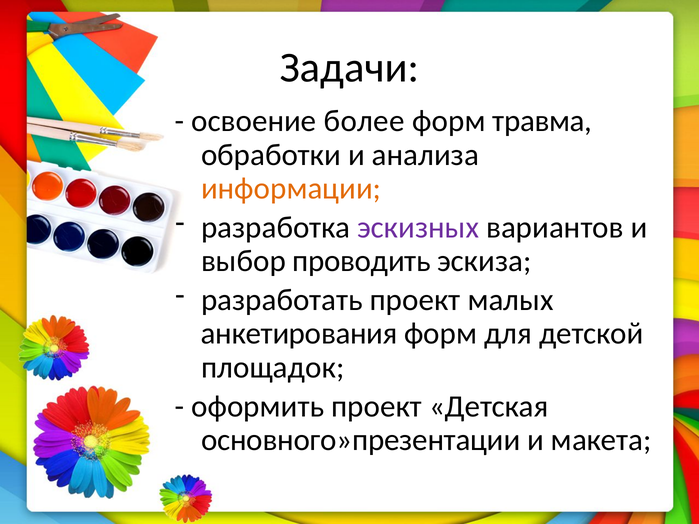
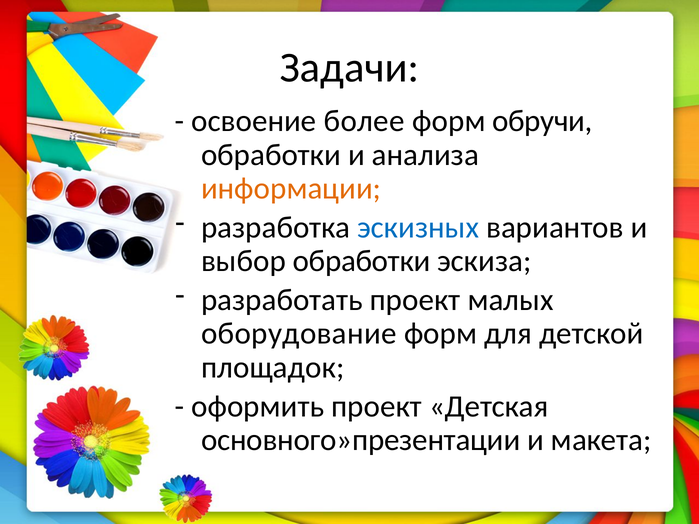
травма: травма -> обручи (542, 121)
эскизных colour: purple -> blue (418, 228)
выбор проводить: проводить -> обработки (362, 261)
анкетирования: анкетирования -> оборудование (299, 334)
